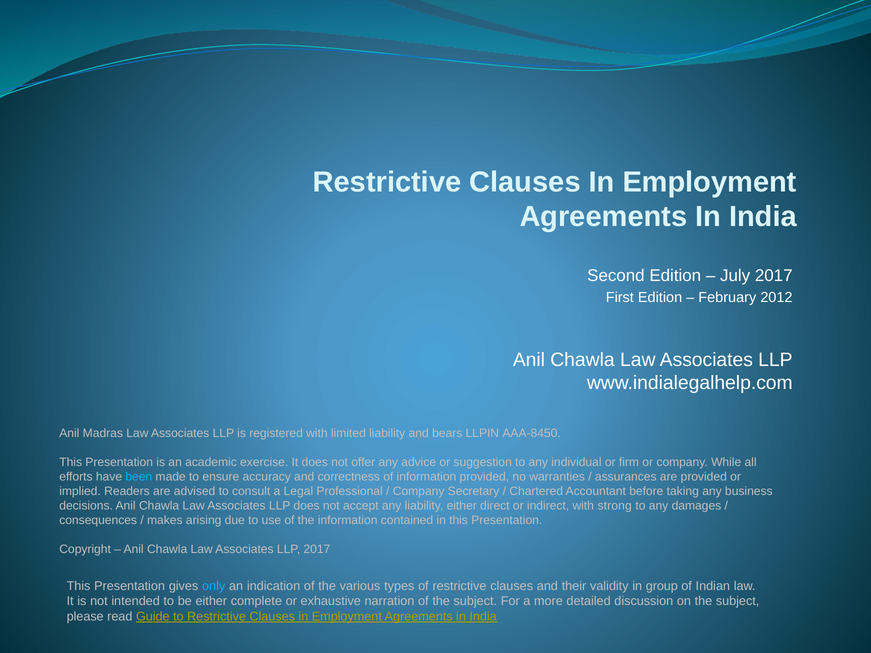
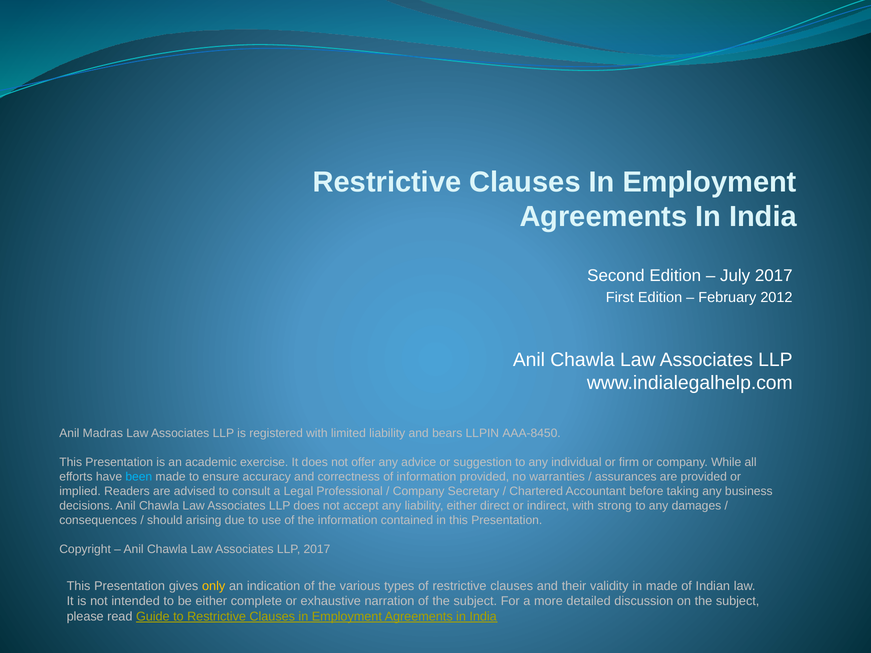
makes: makes -> should (165, 521)
only colour: light blue -> yellow (214, 586)
in group: group -> made (662, 586)
